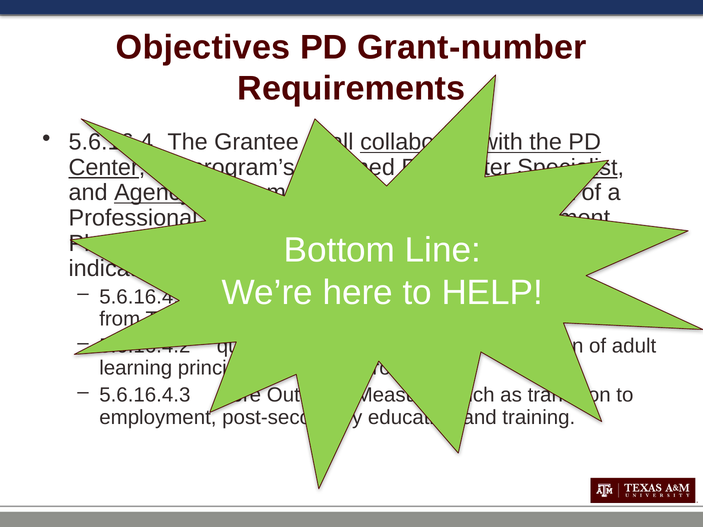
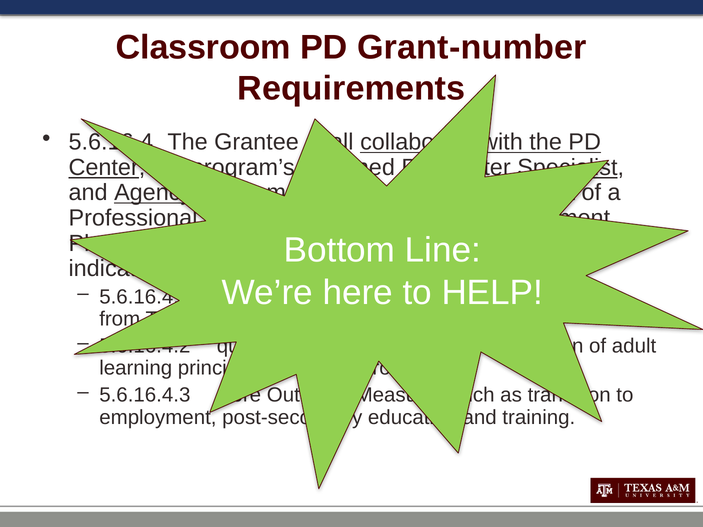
Objectives: Objectives -> Classroom (203, 48)
